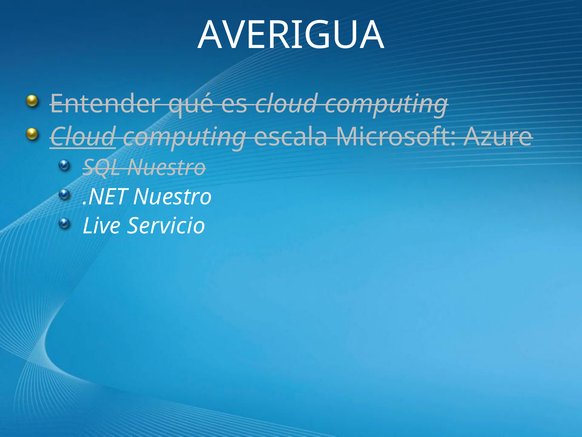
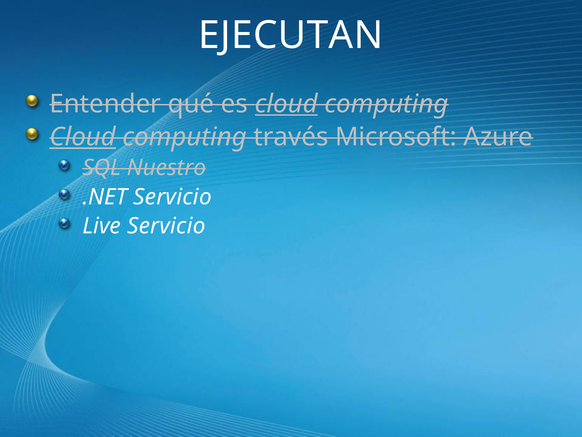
AVERIGUA: AVERIGUA -> EJECUTAN (291, 35)
cloud underline: none -> present (286, 104)
escala: escala -> través (291, 137)
.NET Nuestro: Nuestro -> Servicio (173, 197)
